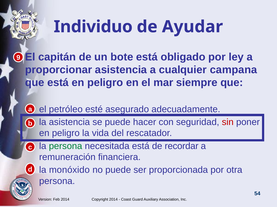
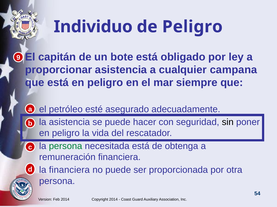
de Ayudar: Ayudar -> Peligro (192, 27)
sin colour: red -> black (228, 123)
recordar: recordar -> obtenga (182, 147)
la monóxido: monóxido -> financiera (69, 171)
